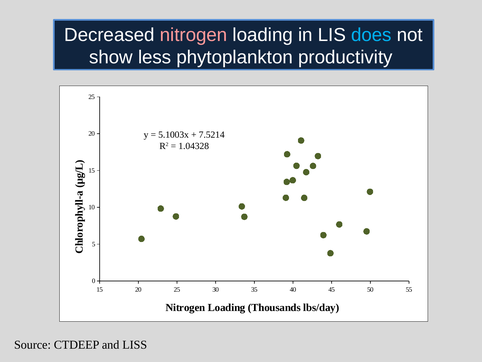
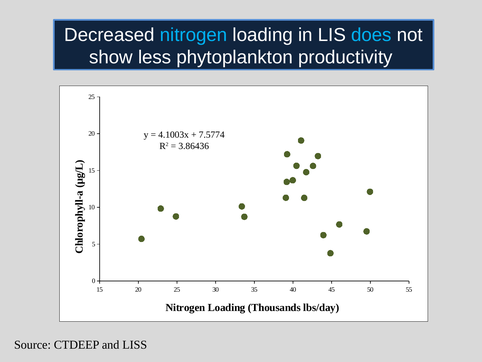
nitrogen colour: pink -> light blue (194, 35)
5.1003x: 5.1003x -> 4.1003x (174, 135)
7.5214: 7.5214 -> 7.5774 (212, 135)
1.04328: 1.04328 -> 3.86436 (194, 146)
